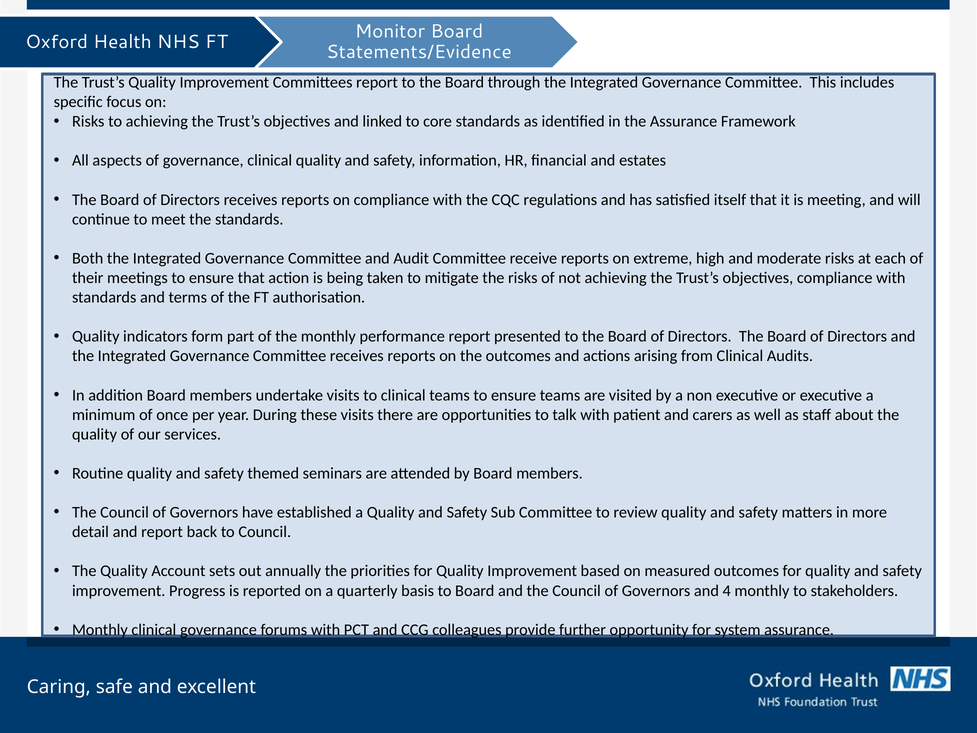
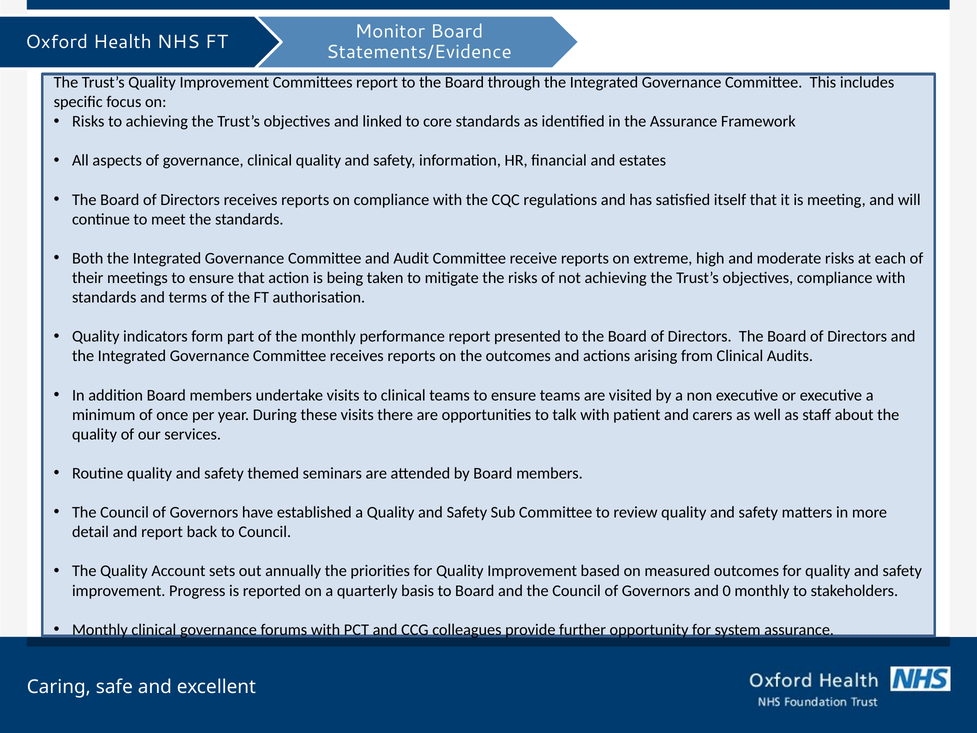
4: 4 -> 0 (727, 590)
